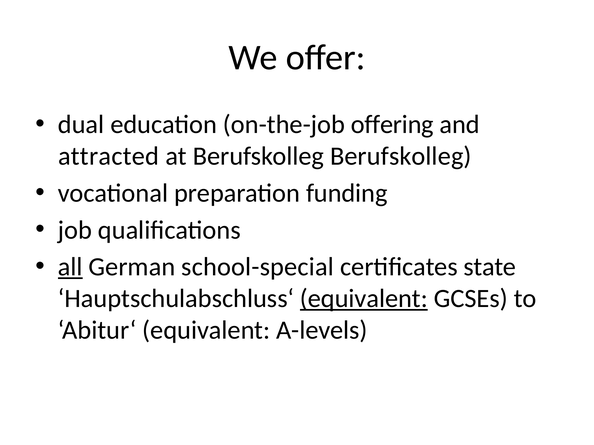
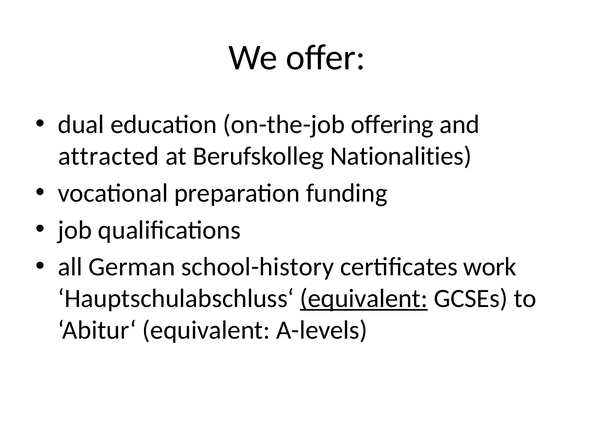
Berufskolleg Berufskolleg: Berufskolleg -> Nationalities (401, 156)
all underline: present -> none (70, 267)
school-special: school-special -> school-history (258, 267)
state: state -> work (490, 267)
